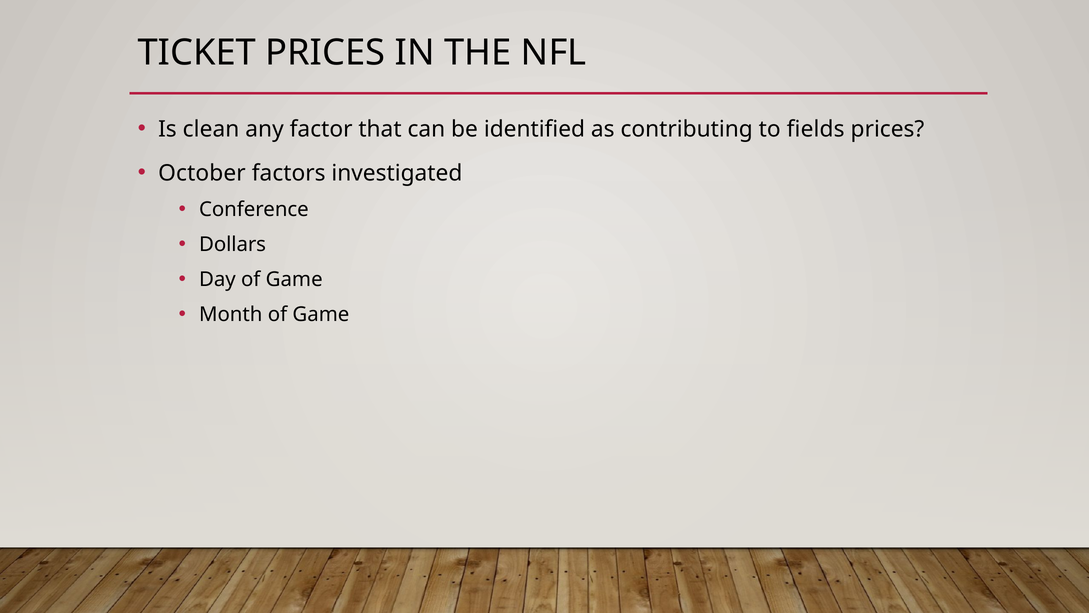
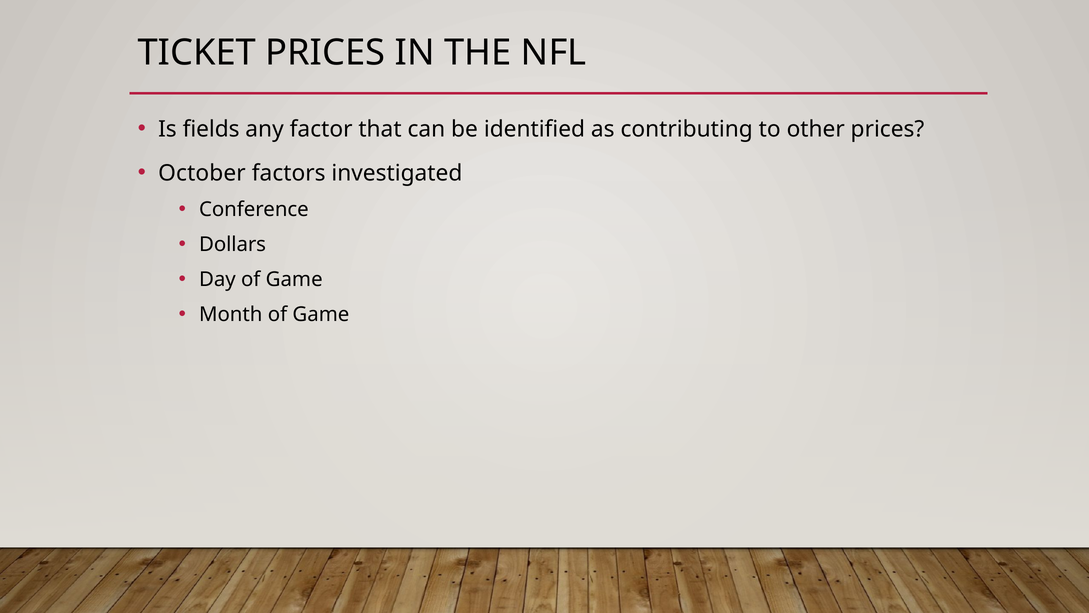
clean: clean -> fields (211, 129)
fields: fields -> other (816, 129)
